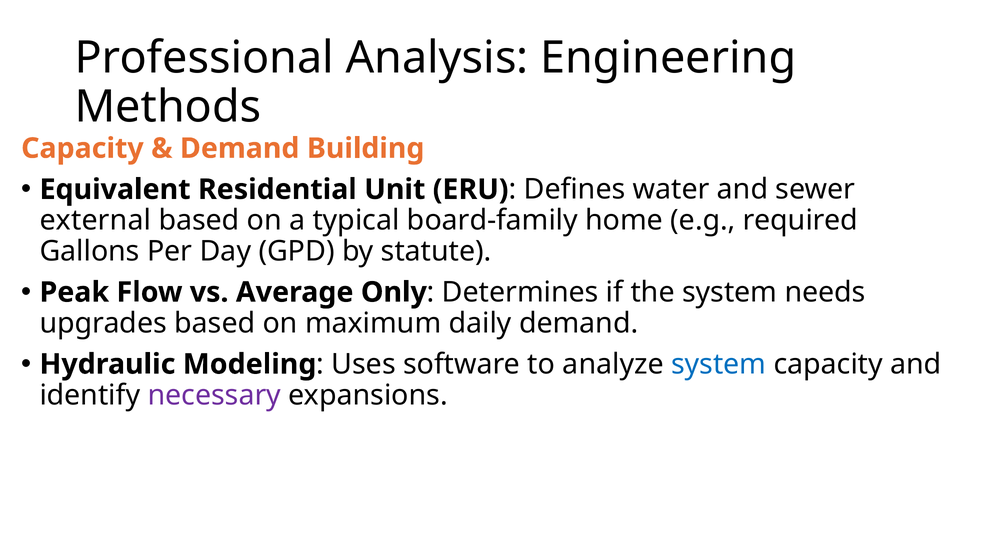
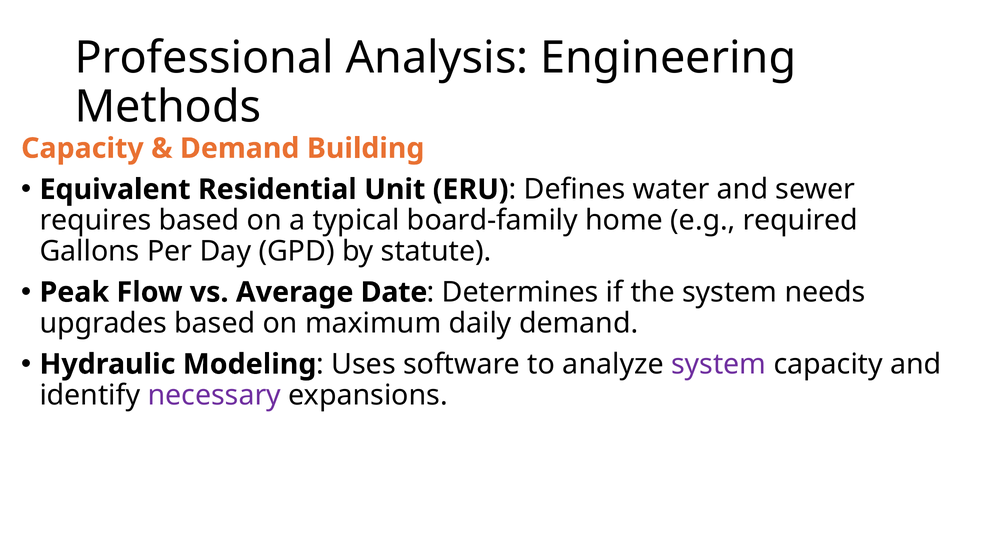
external: external -> requires (95, 220)
Only: Only -> Date (394, 292)
system colour: blue -> purple (719, 364)
